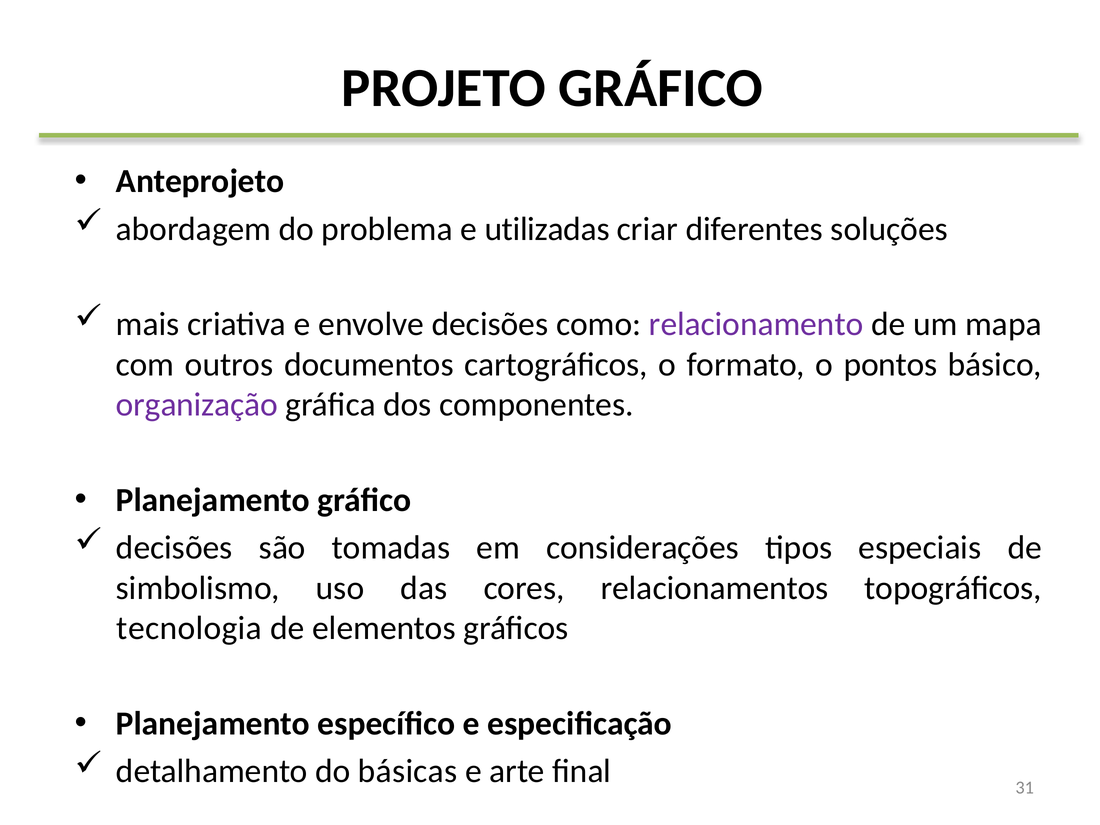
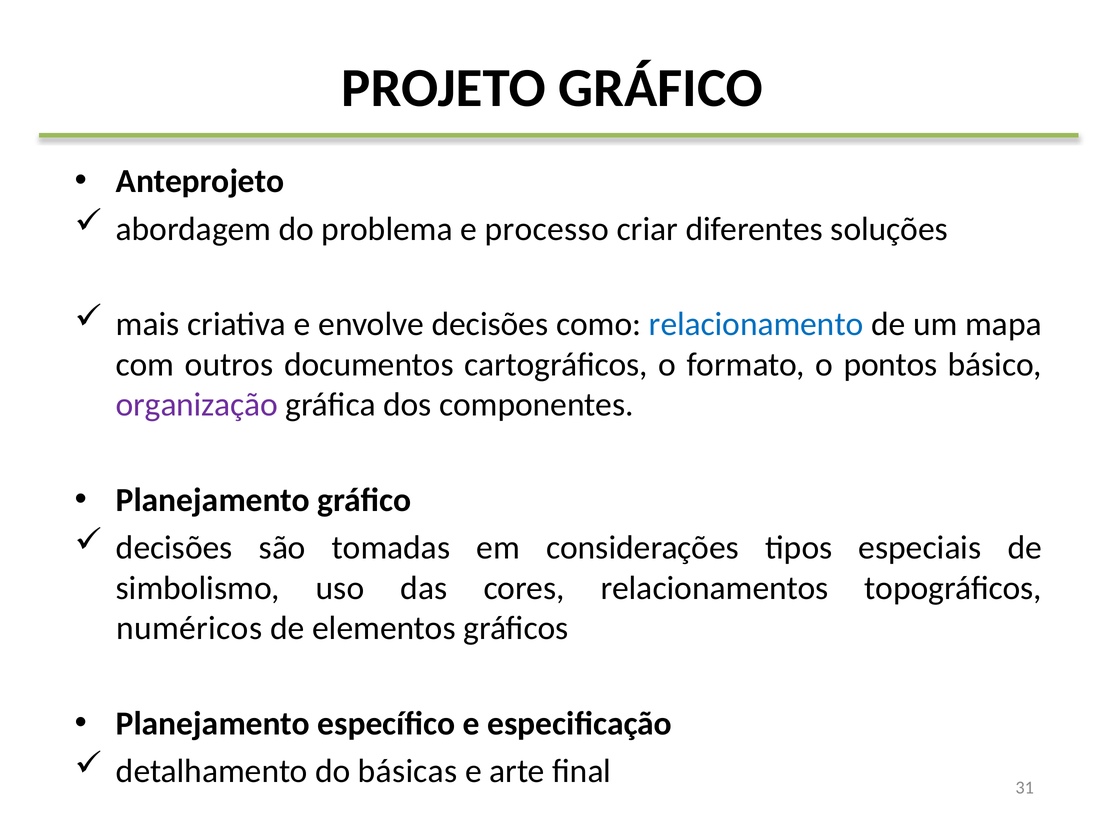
utilizadas: utilizadas -> processo (547, 229)
relacionamento colour: purple -> blue (756, 324)
tecnologia: tecnologia -> numéricos (189, 628)
